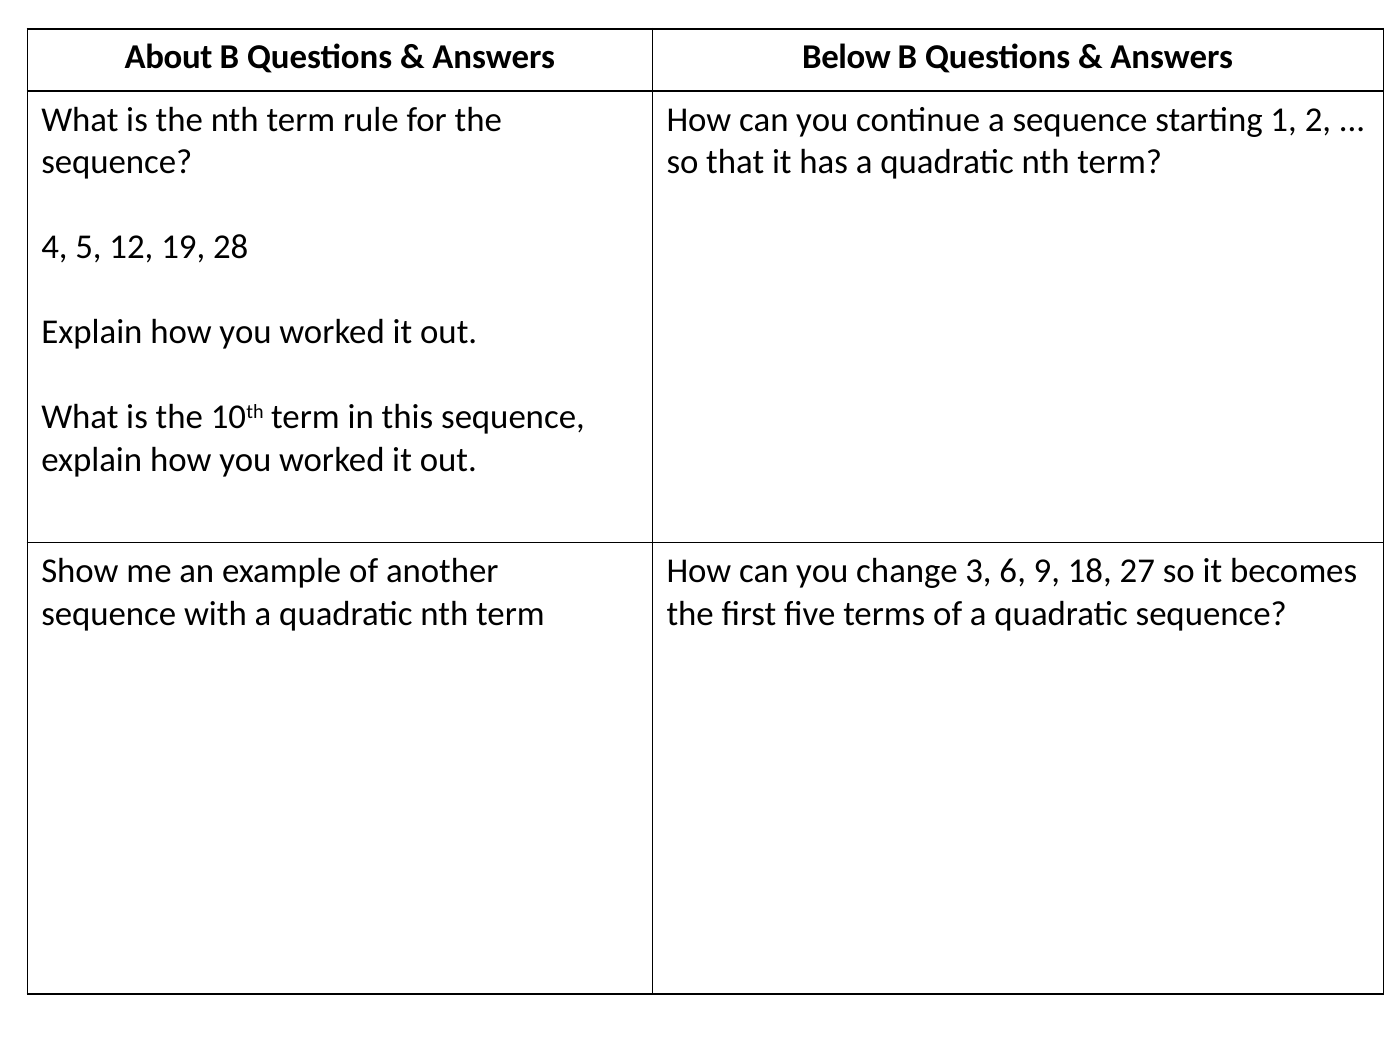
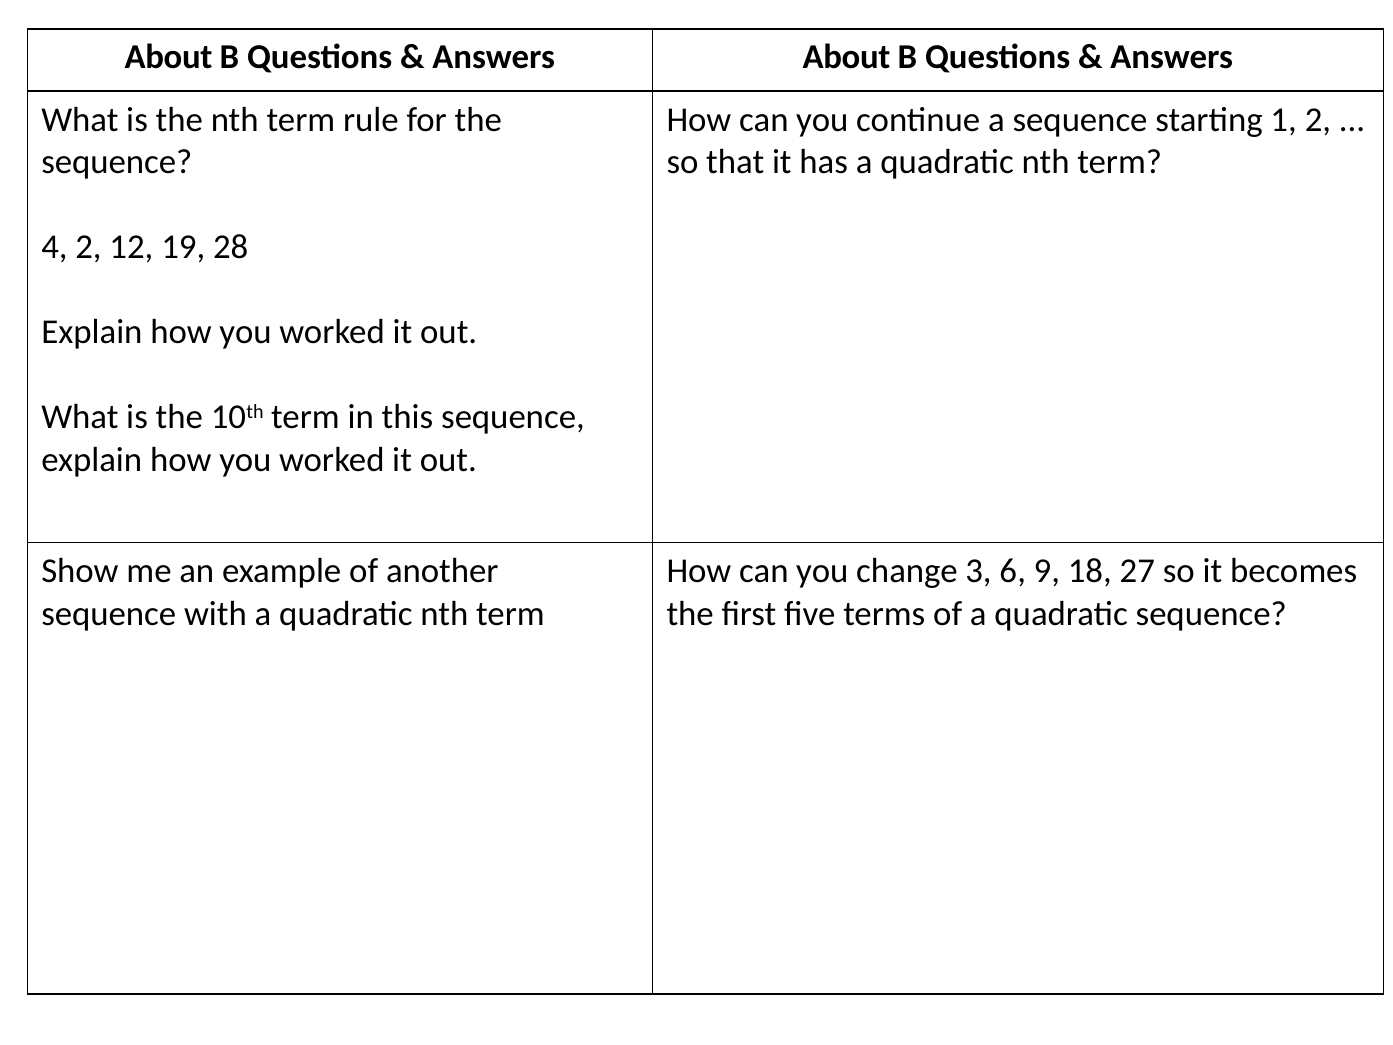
Answers Below: Below -> About (847, 57)
4 5: 5 -> 2 (89, 247)
